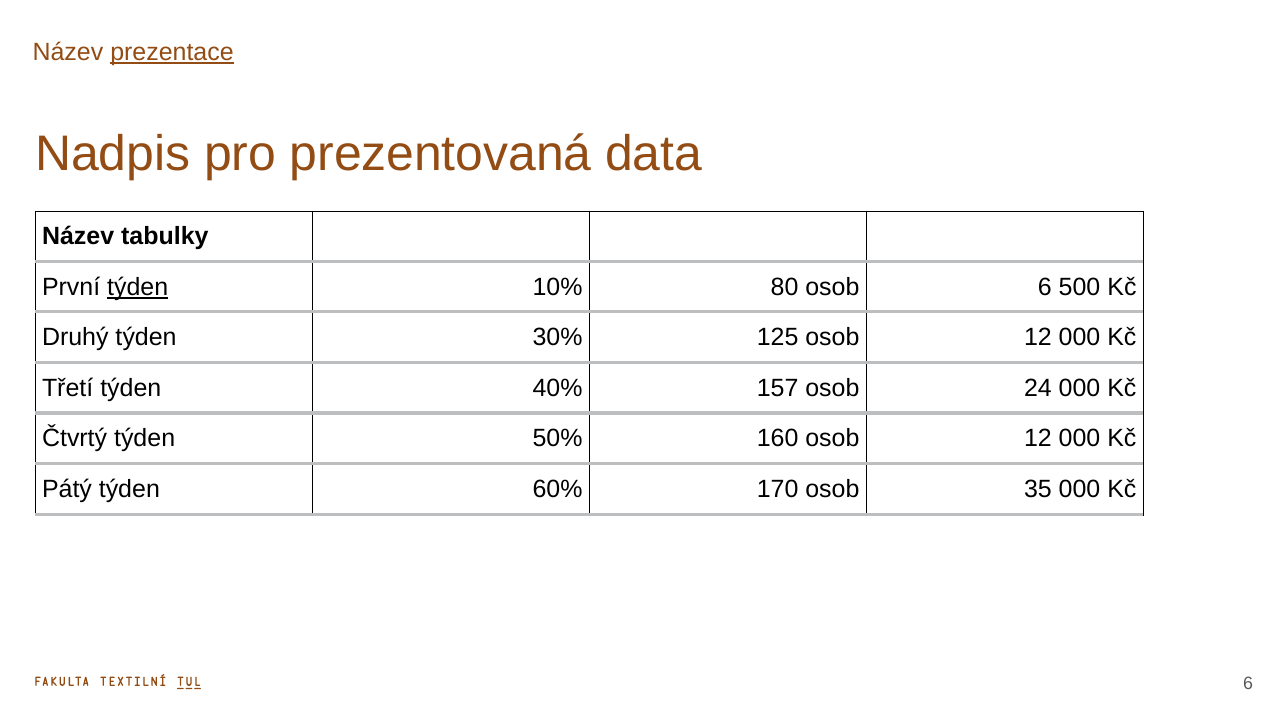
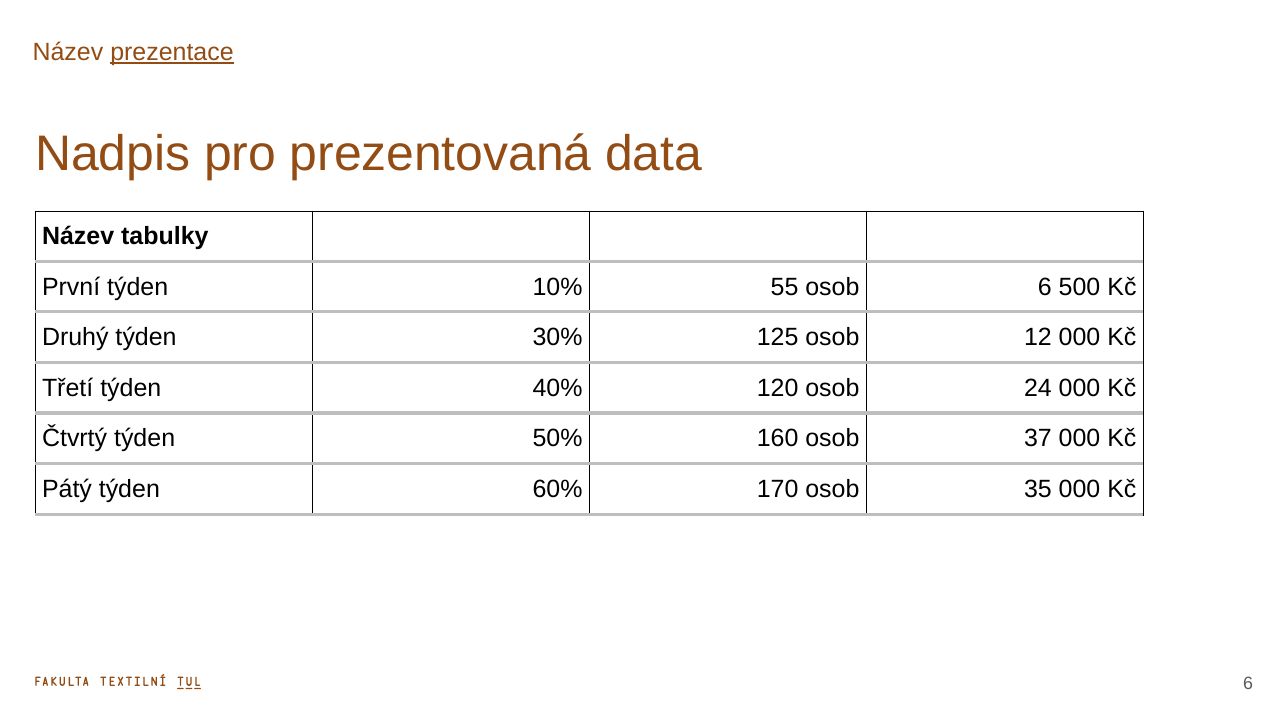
týden underline: present -> none (138, 287)
80: 80 -> 55 (785, 287)
157: 157 -> 120 (778, 388)
160 osob 12: 12 -> 37 (1038, 438)
